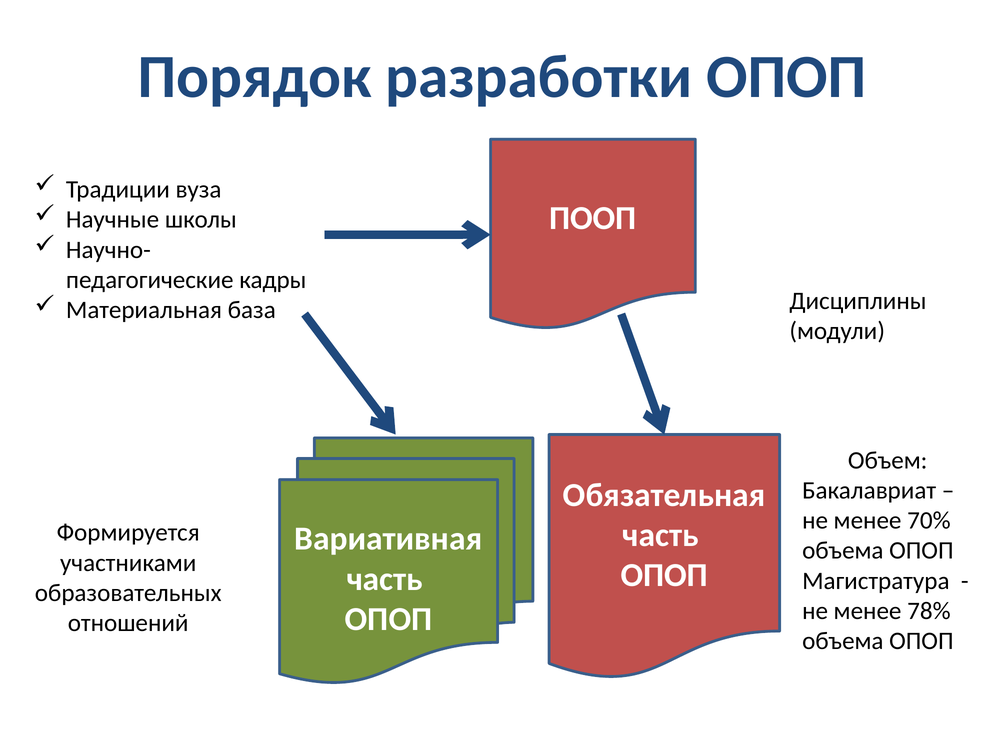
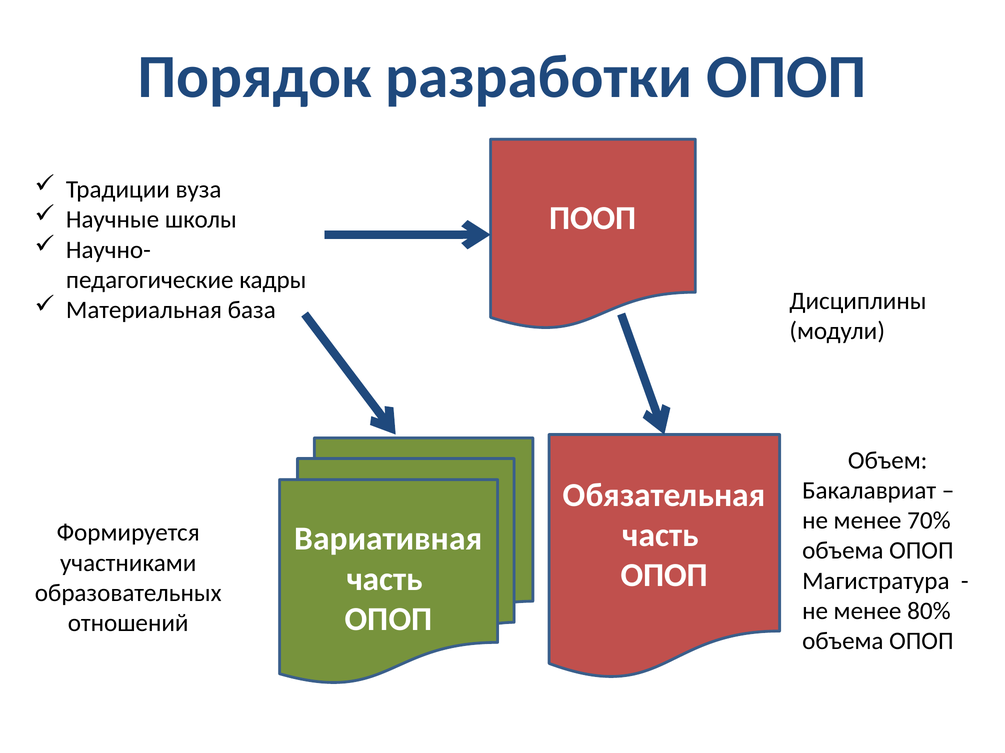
78%: 78% -> 80% (929, 611)
